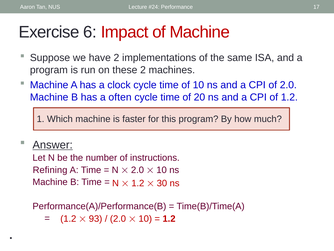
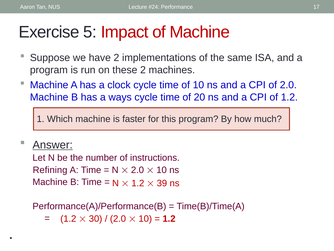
6: 6 -> 5 (90, 32)
often: often -> ways (120, 97)
30: 30 -> 39 (162, 183)
93: 93 -> 30 (96, 218)
